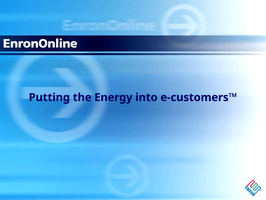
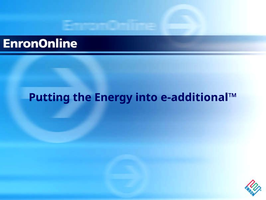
e-customers™: e-customers™ -> e-additional™ (199, 97)
